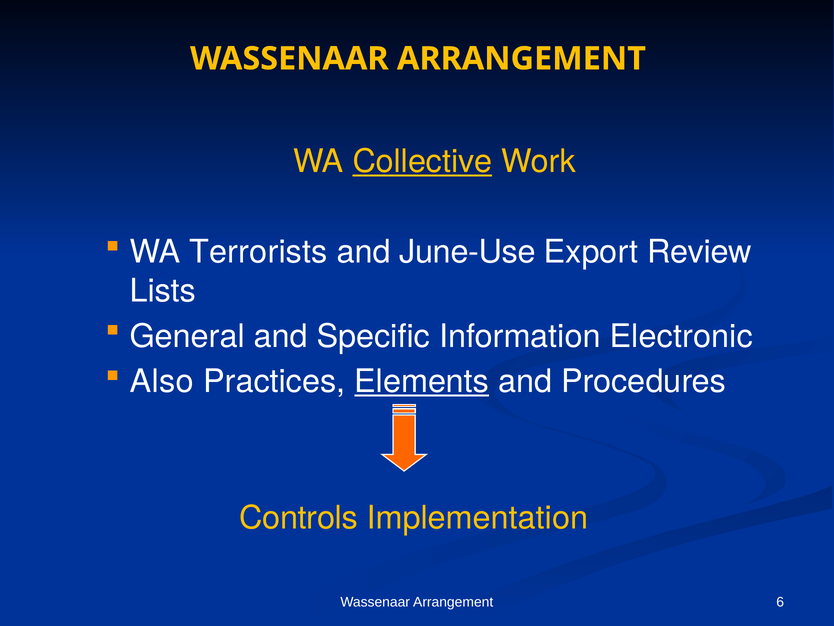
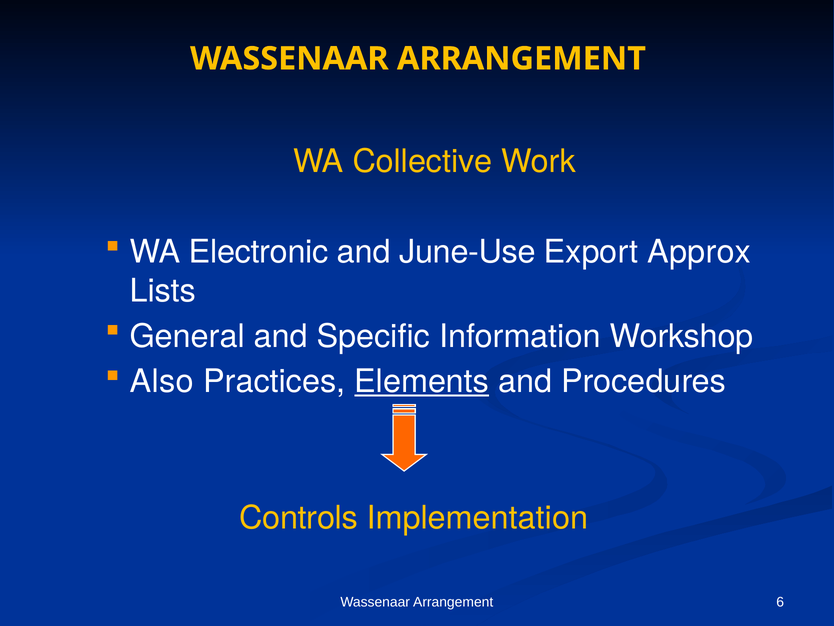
Collective underline: present -> none (422, 161)
Terrorists: Terrorists -> Electronic (259, 252)
Review: Review -> Approx (699, 252)
Electronic: Electronic -> Workshop (681, 336)
